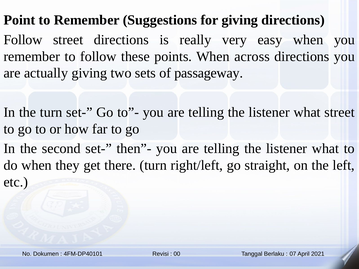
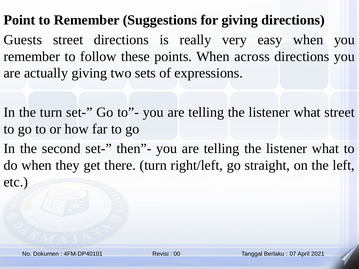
Follow: Follow -> Guests (23, 40)
passageway: passageway -> expressions (209, 73)
